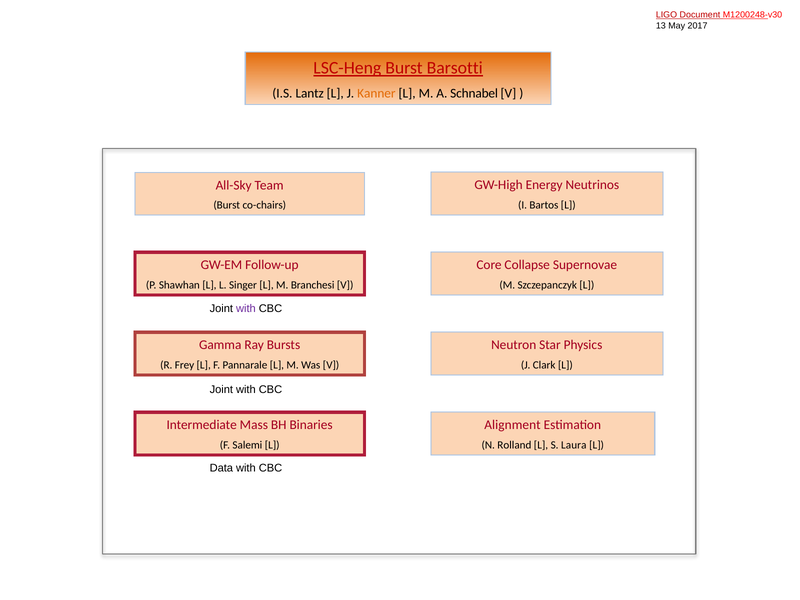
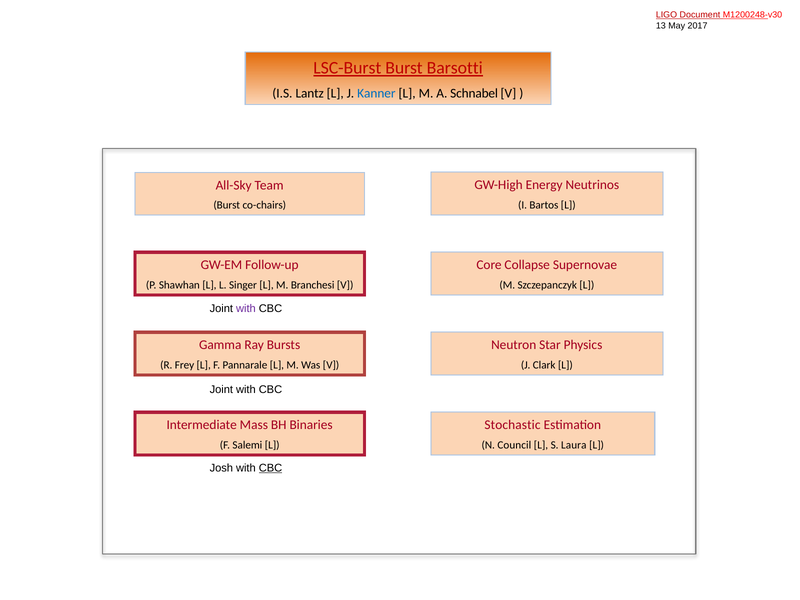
LSC-Heng: LSC-Heng -> LSC-Burst (347, 68)
Kanner colour: orange -> blue (376, 93)
Alignment: Alignment -> Stochastic (512, 425)
Rolland: Rolland -> Council (514, 445)
Data: Data -> Josh (221, 468)
CBC underline: none -> present (271, 468)
